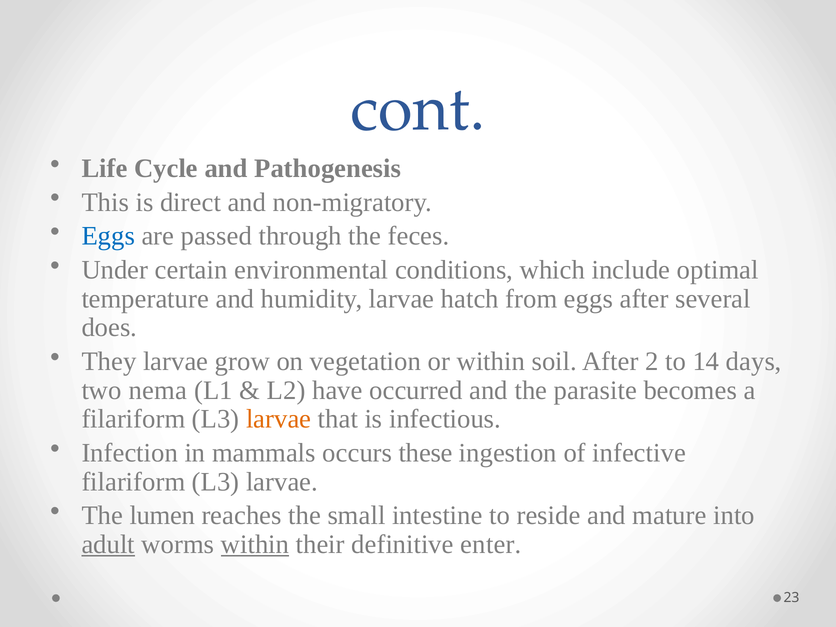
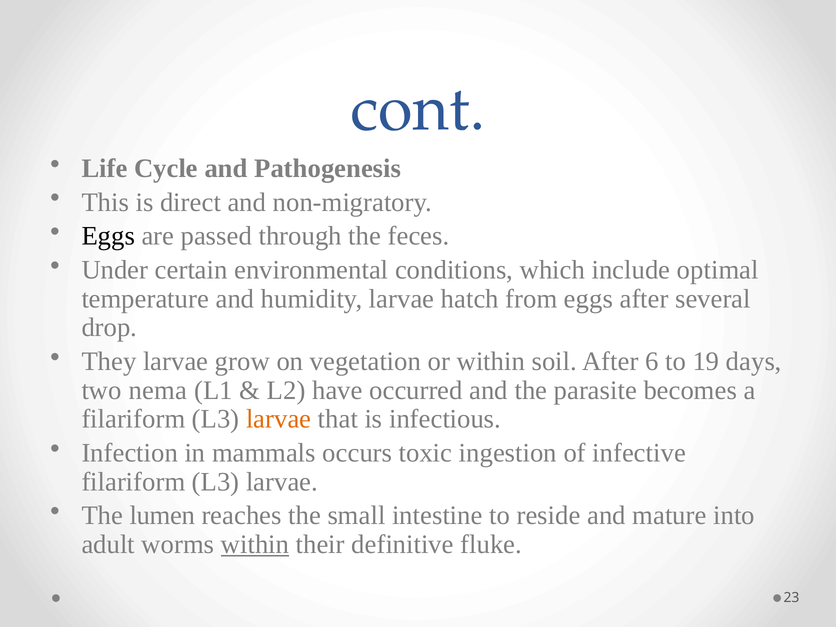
Eggs colour: blue -> black (108, 236)
does: does -> drop (109, 328)
2: 2 -> 6 (652, 361)
14: 14 -> 19 (706, 361)
these: these -> toxic (426, 453)
adult underline: present -> none (108, 544)
enter: enter -> fluke (491, 544)
